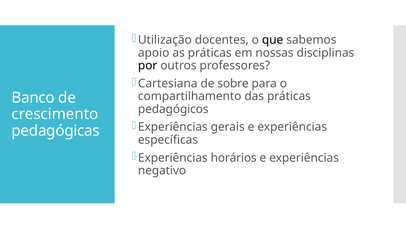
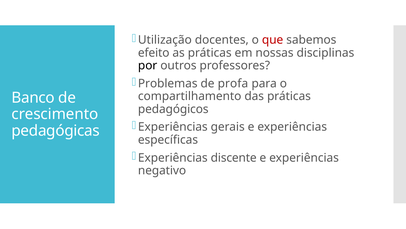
que colour: black -> red (273, 40)
apoio: apoio -> efeito (154, 53)
Cartesiana: Cartesiana -> Problemas (168, 83)
sobre: sobre -> profa (233, 83)
horários: horários -> discente (234, 157)
